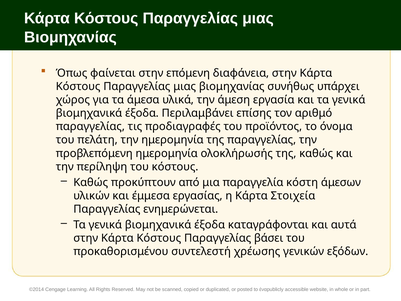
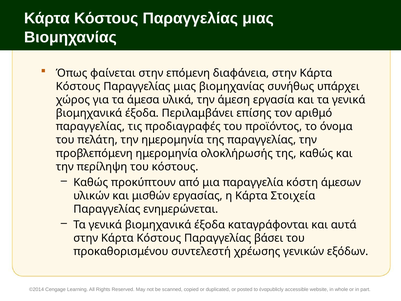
έμμεσα: έμμεσα -> μισθών (151, 196)
